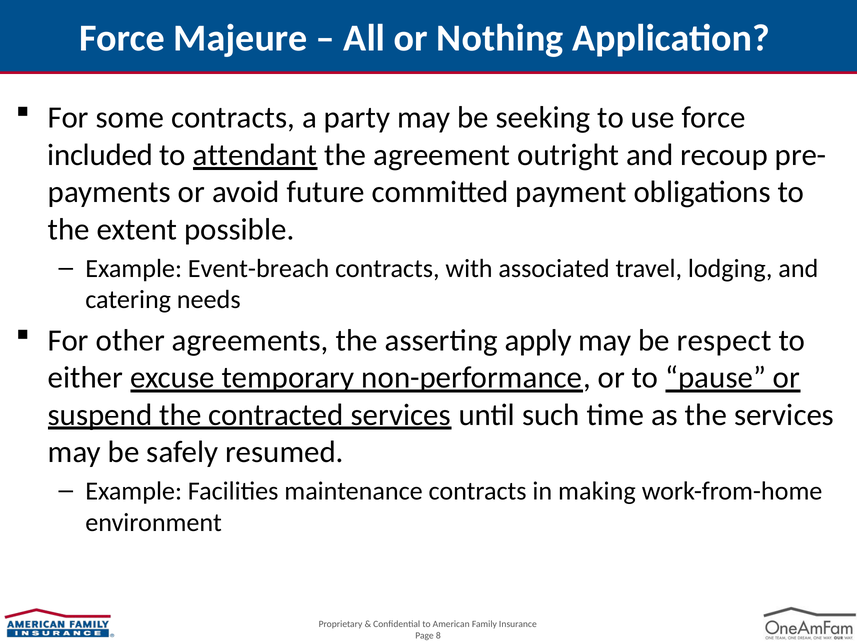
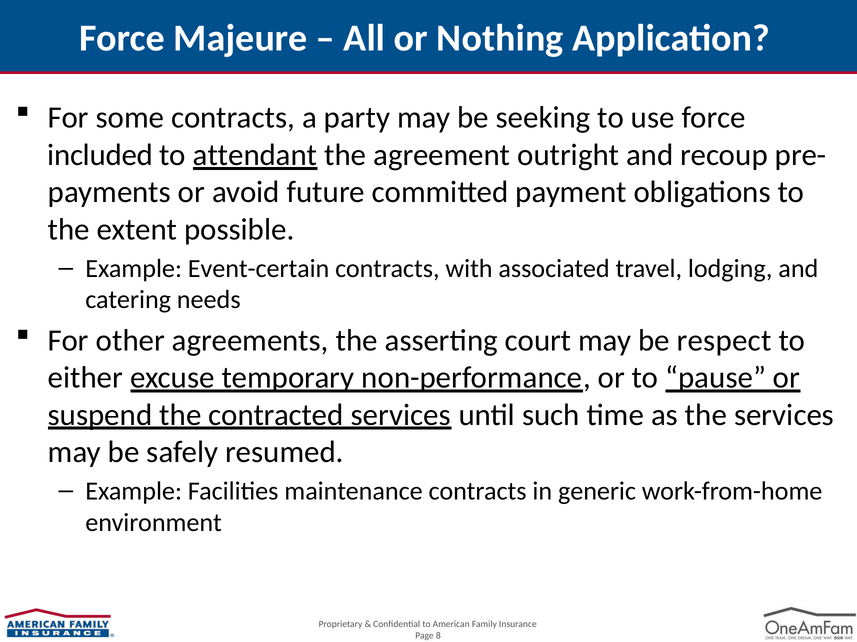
Event-breach: Event-breach -> Event-certain (259, 269)
apply: apply -> court (538, 341)
making: making -> generic (597, 492)
